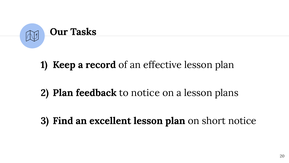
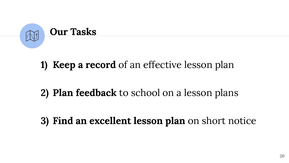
to notice: notice -> school (146, 93)
